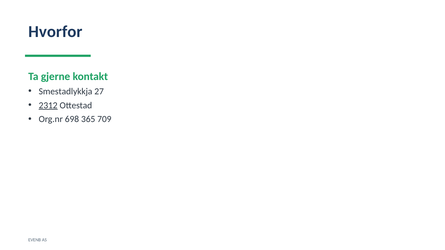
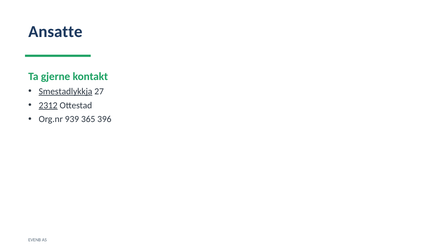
Hvorfor: Hvorfor -> Ansatte (55, 32)
Smestadlykkja underline: none -> present (66, 92)
698: 698 -> 939 (72, 119)
709: 709 -> 396 (104, 119)
